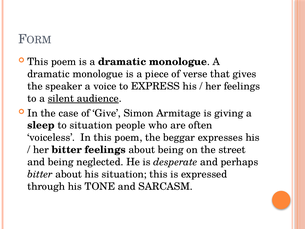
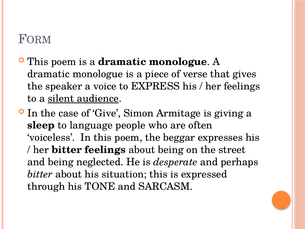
to situation: situation -> language (91, 125)
